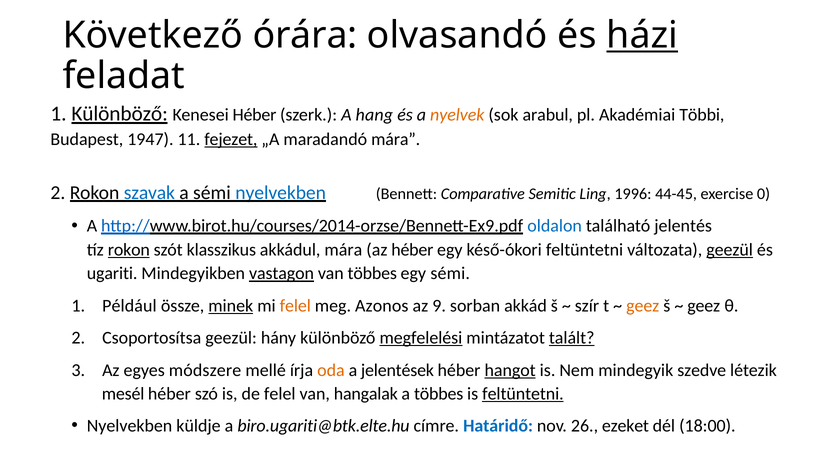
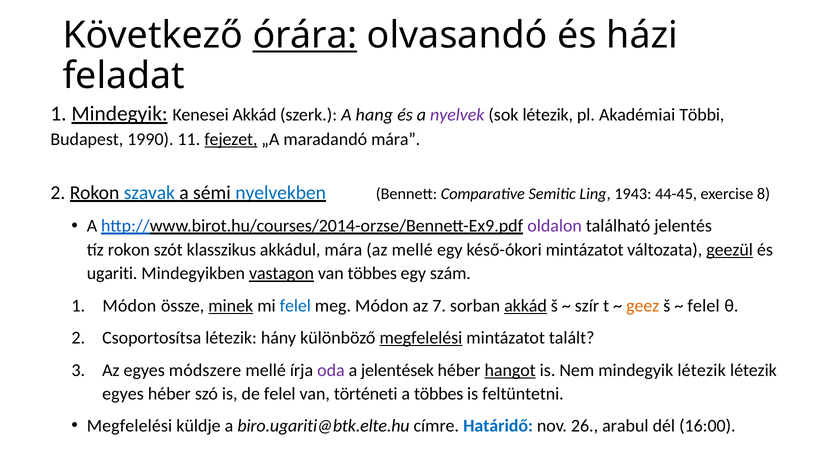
órára underline: none -> present (305, 35)
házi underline: present -> none (642, 35)
1 Különböző: Különböző -> Mindegyik (120, 114)
Kenesei Héber: Héber -> Akkád (254, 115)
nyelvek colour: orange -> purple (457, 115)
sok arabul: arabul -> létezik (548, 115)
1947: 1947 -> 1990 (150, 139)
1996: 1996 -> 1943 (633, 194)
0: 0 -> 8 (764, 194)
oldalon colour: blue -> purple (555, 226)
rokon underline: present -> none (129, 250)
az héber: héber -> mellé (412, 250)
késő-ókori feltüntetni: feltüntetni -> mintázatot (585, 250)
egy sémi: sémi -> szám (450, 274)
1 Például: Például -> Módon (129, 306)
felel colour: orange -> blue (295, 306)
meg Azonos: Azonos -> Módon (382, 306)
9: 9 -> 7 (439, 306)
akkád underline: none -> present (525, 306)
geez: geez -> felel (704, 306)
Csoportosítsa geezül: geezül -> létezik (231, 338)
talált underline: present -> none (572, 338)
oda colour: orange -> purple (331, 370)
mindegyik szedve: szedve -> létezik (702, 370)
mesél: mesél -> egyes (123, 394)
hangalak: hangalak -> történeti (366, 394)
feltüntetni underline: present -> none (523, 394)
Nyelvekben: Nyelvekben -> Megfelelési (129, 426)
ezeket: ezeket -> arabul (625, 426)
18:00: 18:00 -> 16:00 (707, 426)
